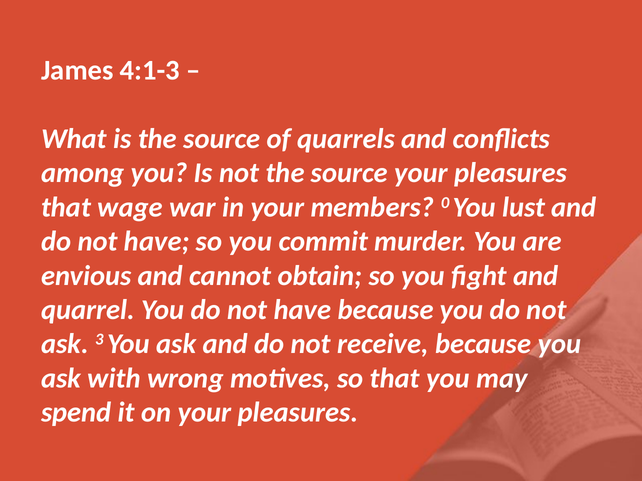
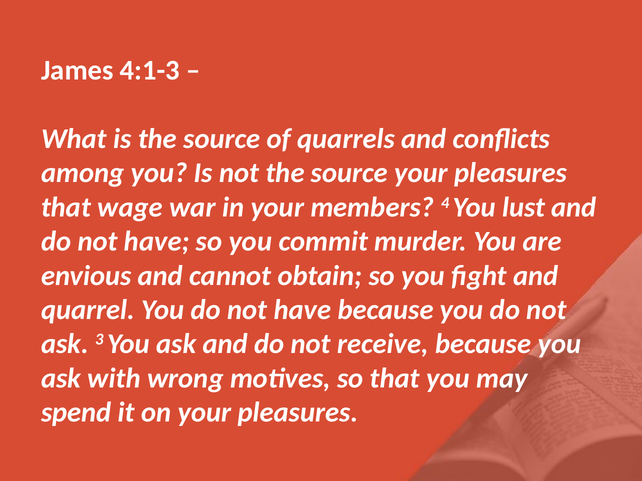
0: 0 -> 4 (445, 203)
